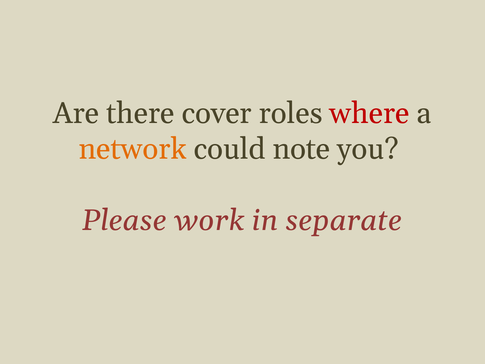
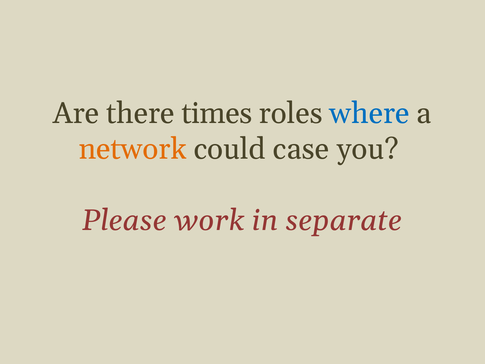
cover: cover -> times (217, 113)
where colour: red -> blue (370, 113)
note: note -> case (301, 149)
